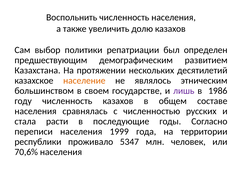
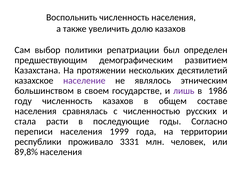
население colour: orange -> purple (84, 80)
5347: 5347 -> 3331 (129, 141)
70,6%: 70,6% -> 89,8% (26, 152)
